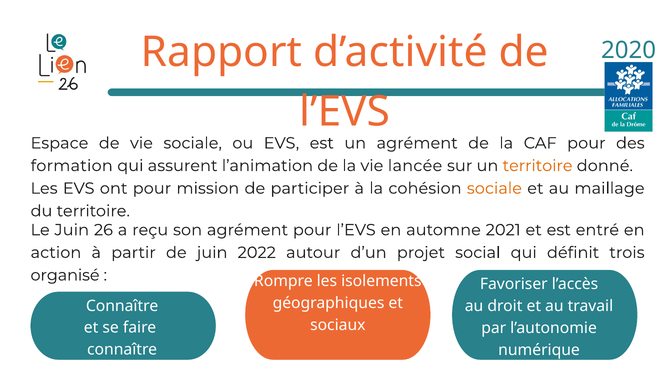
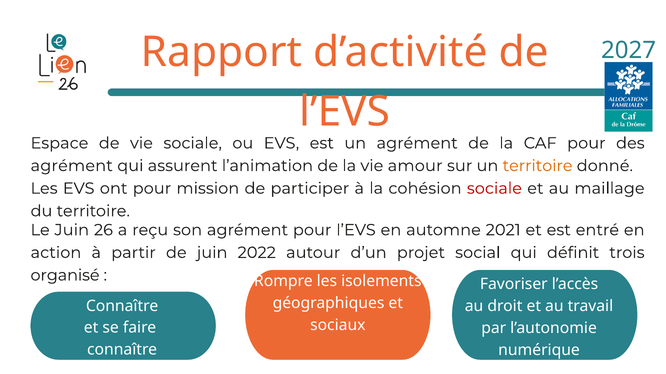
2020: 2020 -> 2027 (629, 50)
formation: formation -> agrément (72, 166)
lancée: lancée -> amour (415, 166)
sociale colour: orange -> red (494, 189)
